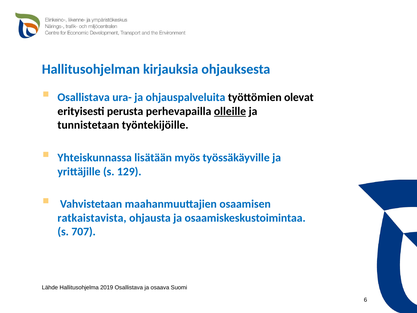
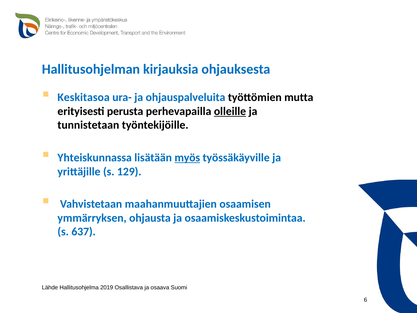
Osallistava: Osallistava -> Keskitasoa (84, 97)
olevat: olevat -> mutta (299, 97)
myös underline: none -> present (187, 157)
ratkaistavista: ratkaistavista -> ymmärryksen (92, 218)
707: 707 -> 637 (84, 232)
